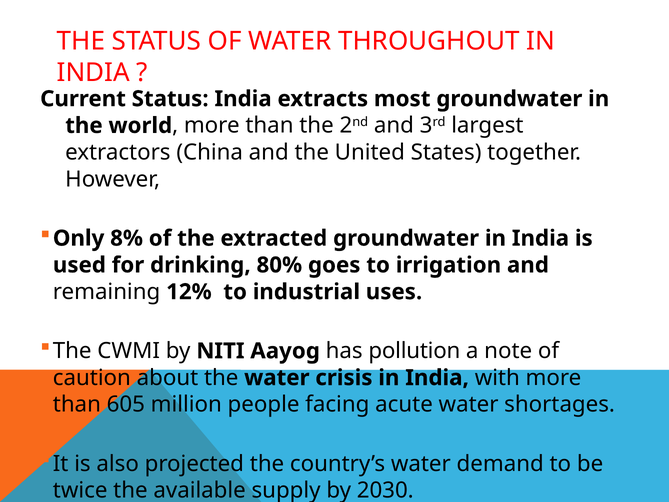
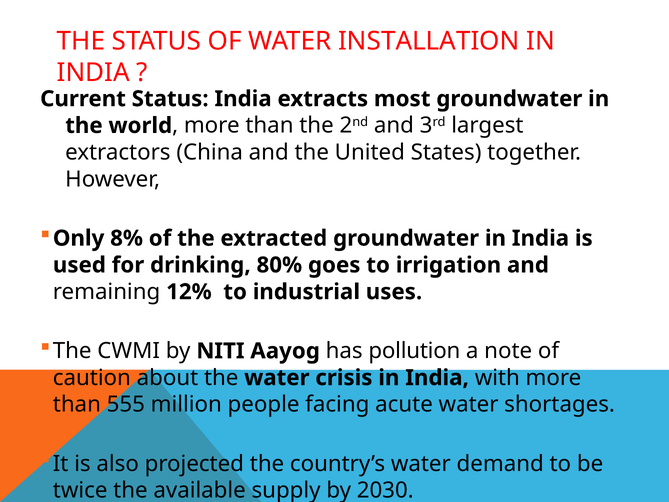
THROUGHOUT: THROUGHOUT -> INSTALLATION (429, 41)
605: 605 -> 555 (126, 404)
